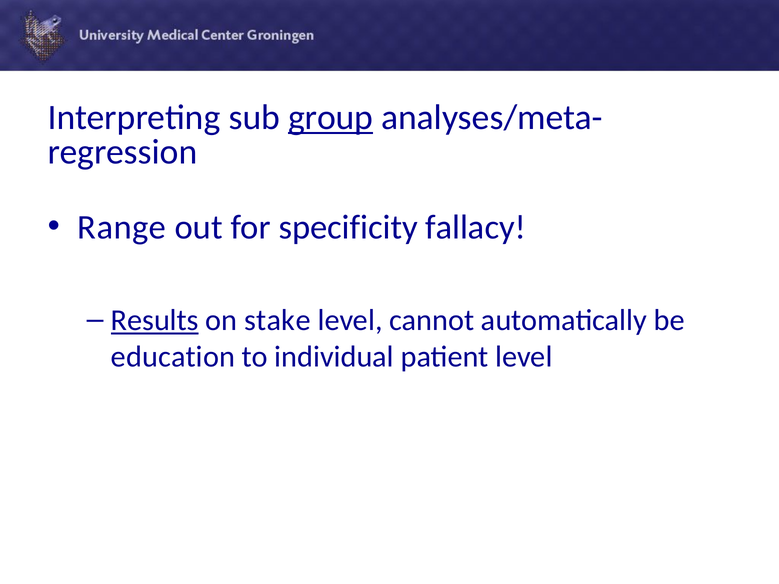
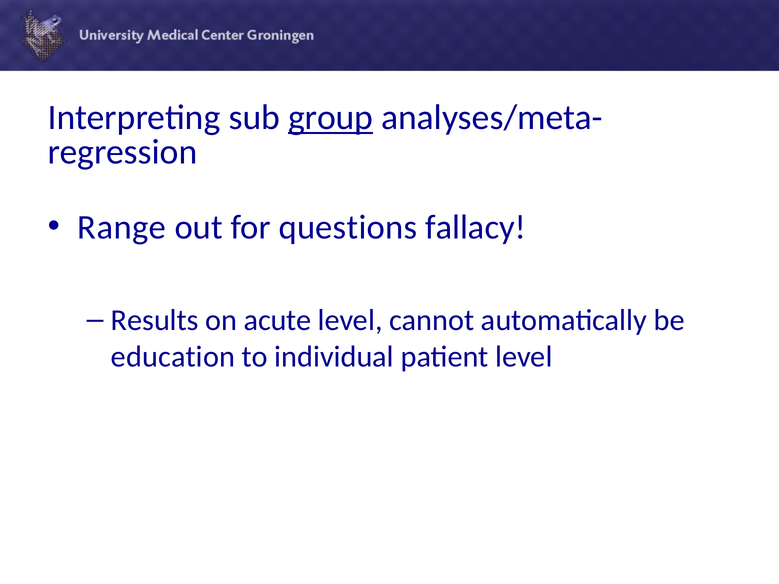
specificity: specificity -> questions (348, 227)
Results underline: present -> none (155, 320)
stake: stake -> acute (278, 320)
